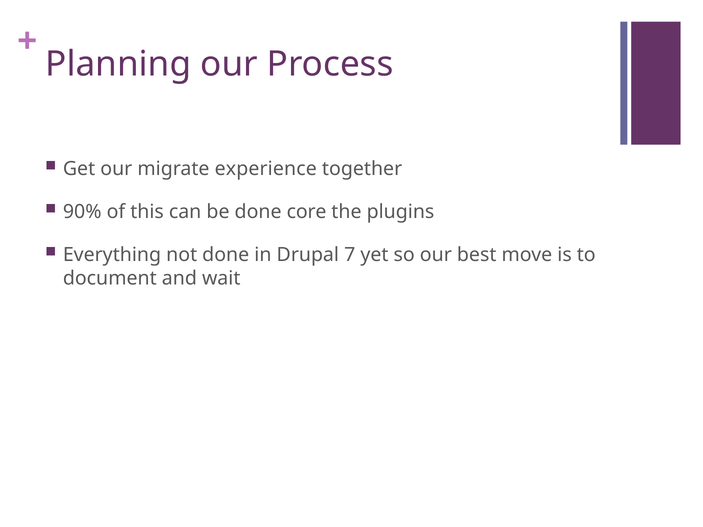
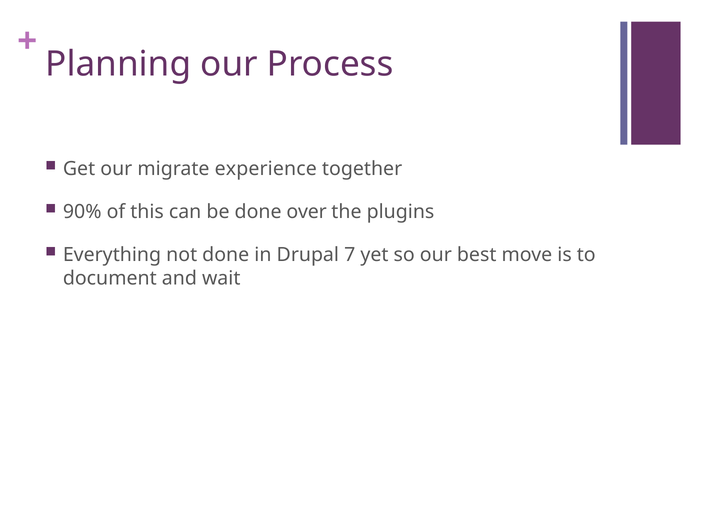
core: core -> over (307, 212)
